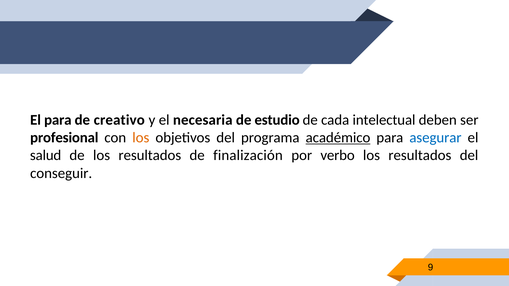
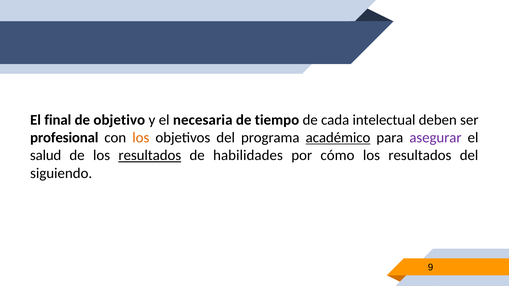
El para: para -> final (58, 120)
creativo: creativo -> objetivo (119, 120)
estudio: estudio -> tiempo (277, 120)
asegurar colour: blue -> purple (435, 138)
resultados underline: none -> present (150, 156)
finalización: finalización -> habilidades (248, 156)
verbo: verbo -> cómo (337, 156)
conseguir: conseguir -> siguiendo (61, 173)
